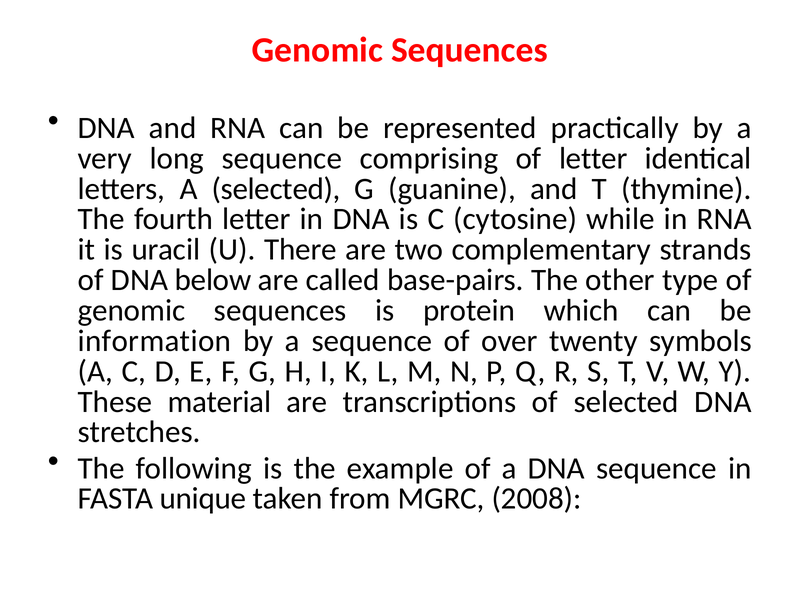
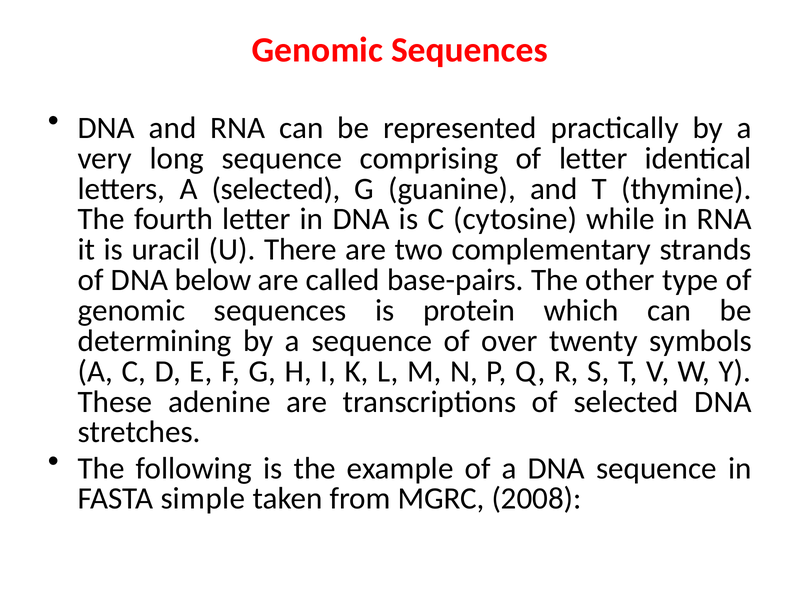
information: information -> determining (155, 341)
material: material -> adenine (219, 402)
unique: unique -> simple (203, 499)
